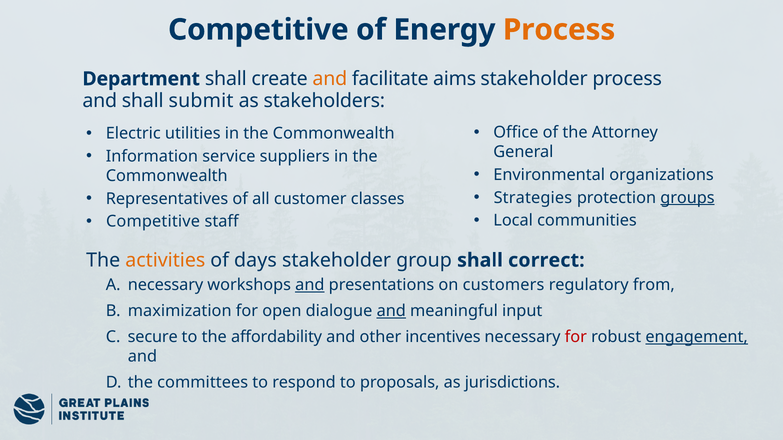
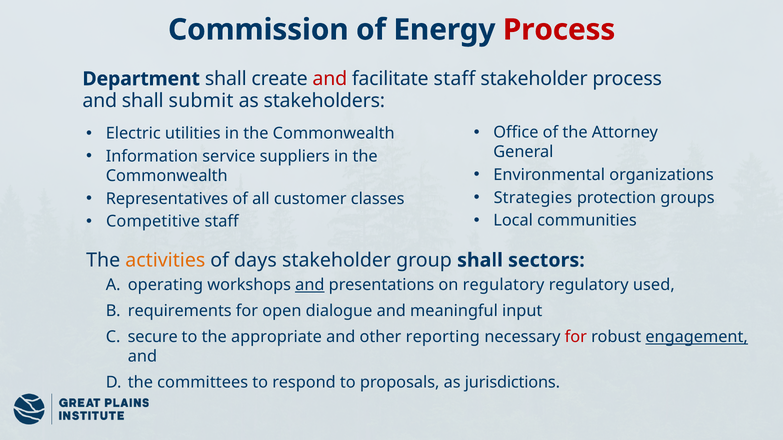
Competitive: Competitive -> Commission (258, 30)
Process colour: orange -> red (559, 30)
and colour: orange -> red (330, 79)
facilitate aims: aims -> staff (454, 79)
groups underline: present -> none (687, 198)
correct: correct -> sectors (546, 261)
necessary: necessary -> operating (165, 285)
on customers: customers -> regulatory (504, 285)
from: from -> used (654, 285)
maximization: maximization -> requirements (180, 311)
and underline: present -> none (391, 311)
affordability: affordability -> appropriate (276, 337)
incentives: incentives -> reporting (443, 337)
